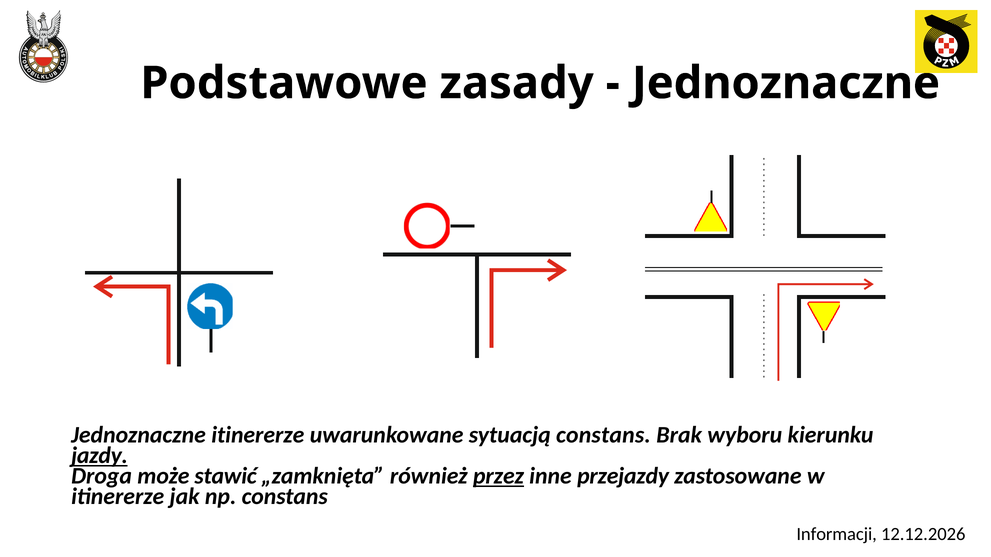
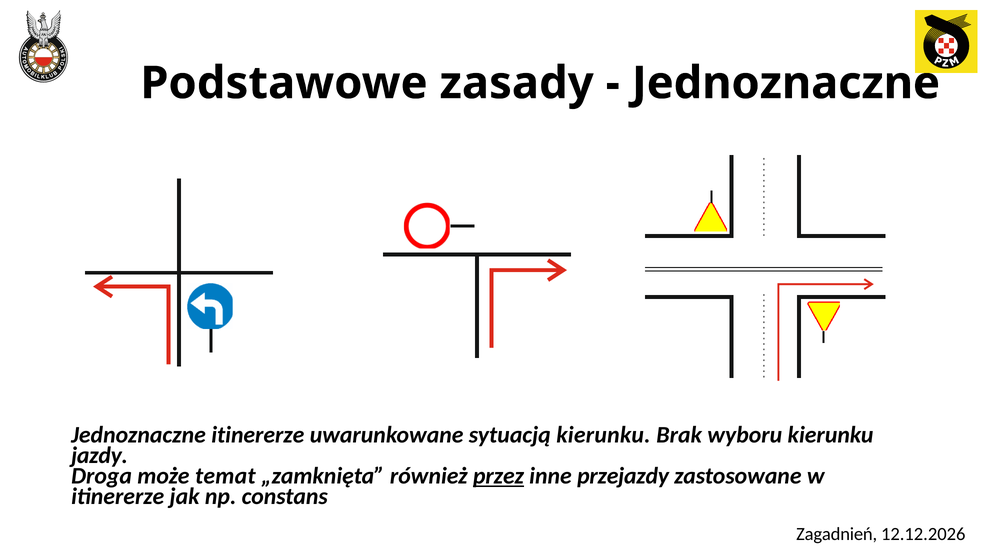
sytuacją constans: constans -> kierunku (603, 435)
jazdy underline: present -> none (100, 456)
stawić: stawić -> temat (225, 476)
Informacji: Informacji -> Zagadnień (837, 534)
